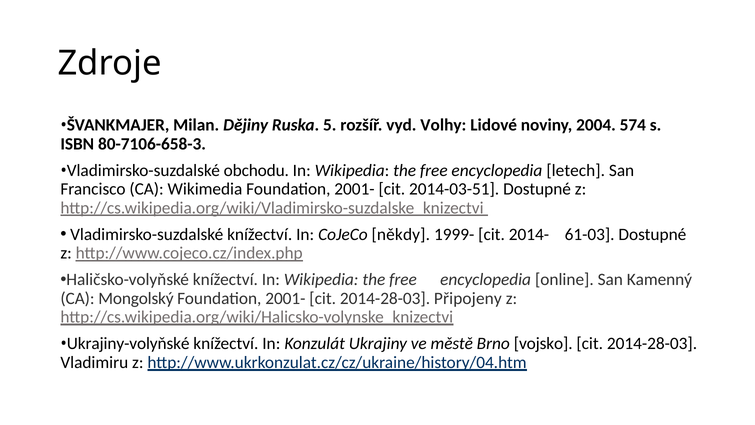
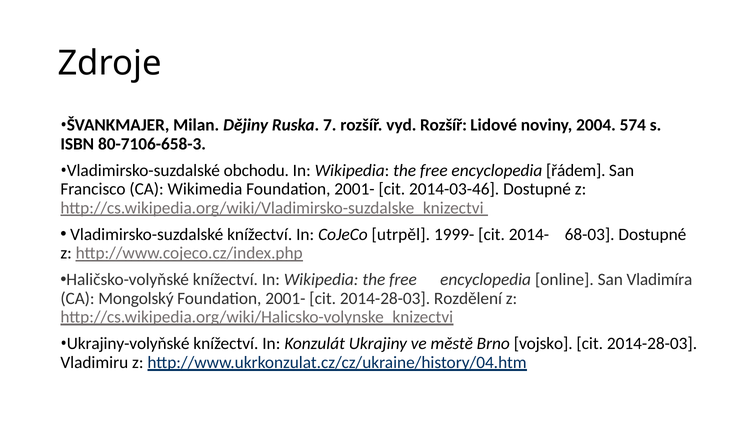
5: 5 -> 7 (330, 125)
vyd Volhy: Volhy -> Rozšíř (443, 125)
letech: letech -> řádem (576, 170)
2014-03-51: 2014-03-51 -> 2014-03-46 (454, 189)
někdy: někdy -> utrpěl (401, 234)
61-03: 61-03 -> 68-03 (590, 234)
Kamenný: Kamenný -> Vladimíra (659, 279)
Připojeny: Připojeny -> Rozdělení (468, 298)
